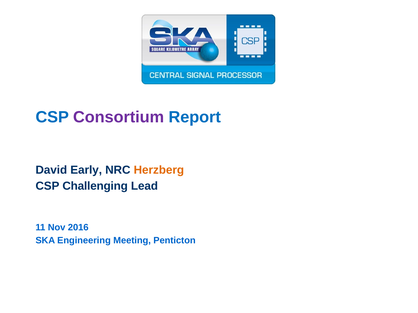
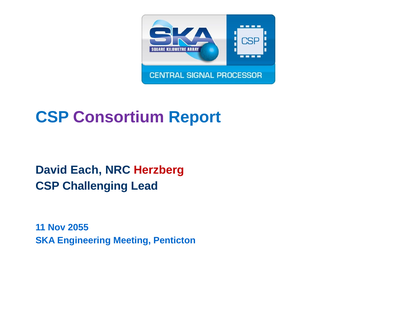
Early: Early -> Each (86, 170)
Herzberg colour: orange -> red (159, 170)
2016: 2016 -> 2055 (78, 228)
